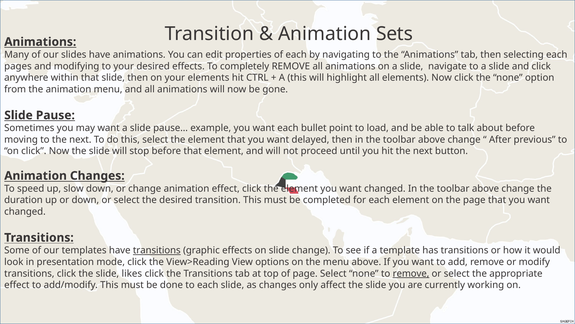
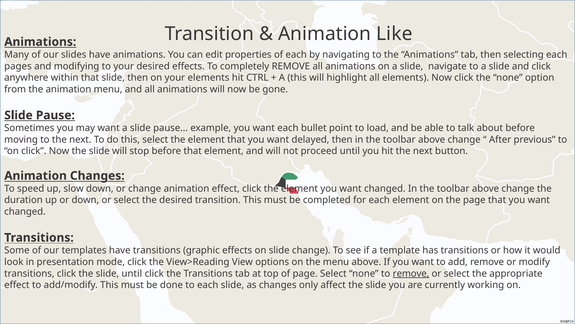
Sets: Sets -> Like (394, 34)
transitions underline: present -> none (157, 250)
slide likes: likes -> until (132, 273)
